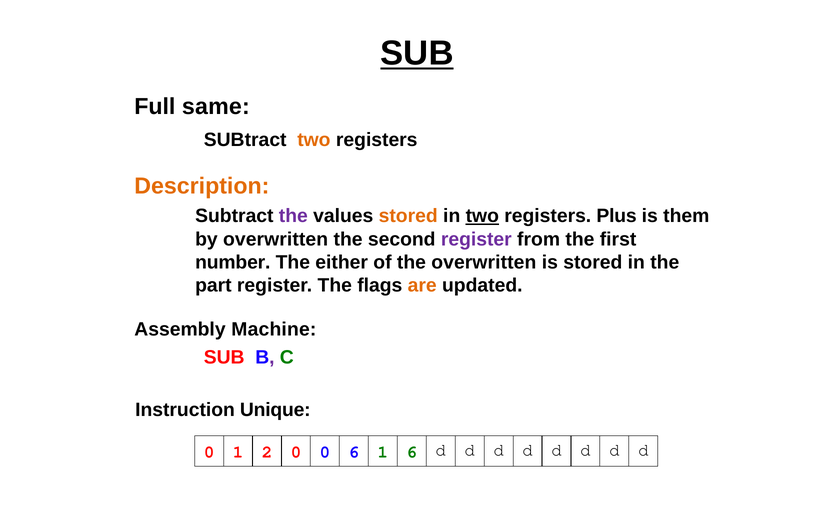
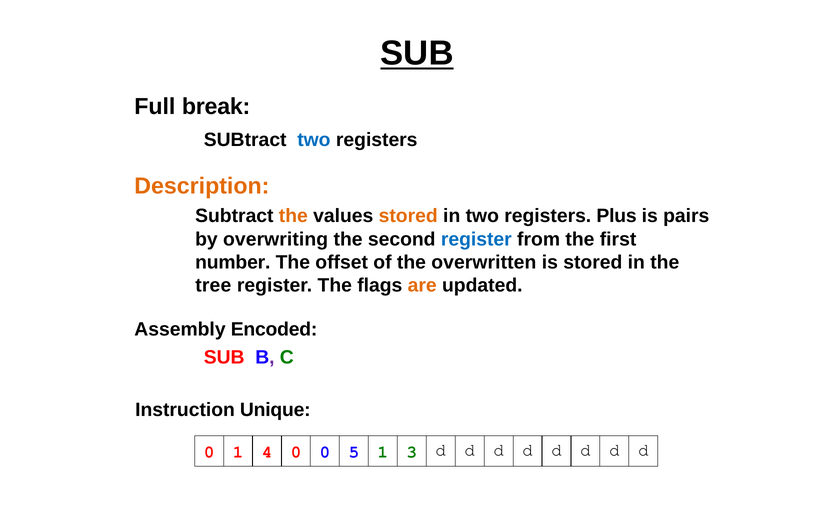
same: same -> break (216, 106)
two colour: orange -> blue (314, 140)
the colour: purple -> orange (293, 216)
two underline: present -> none (482, 216)
them: them -> pairs (686, 216)
by overwritten: overwritten -> overwriting (276, 239)
register colour: purple -> blue (476, 239)
either: either -> offset (342, 262)
part: part -> tree (213, 286)
Machine: Machine -> Encoded (274, 330)
2: 2 -> 4 (267, 452)
0 6: 6 -> 5 (354, 452)
1 6: 6 -> 3 (412, 452)
